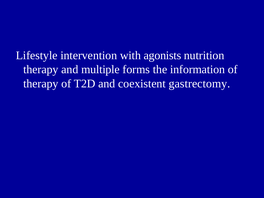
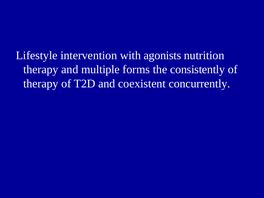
information: information -> consistently (198, 69)
gastrectomy: gastrectomy -> concurrently (199, 84)
